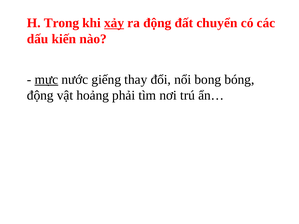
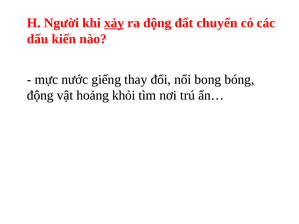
Trong: Trong -> Người (61, 23)
mực underline: present -> none (46, 80)
phải: phải -> khỏi (124, 96)
